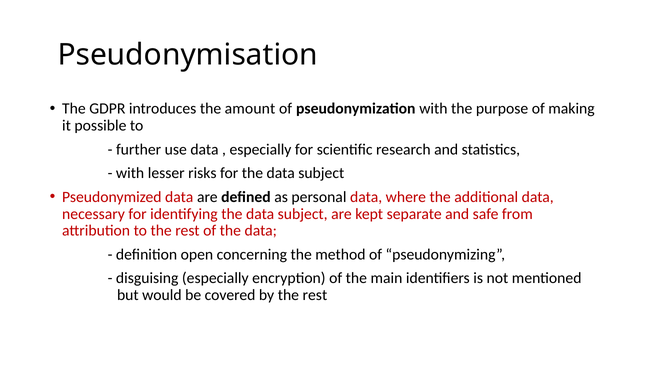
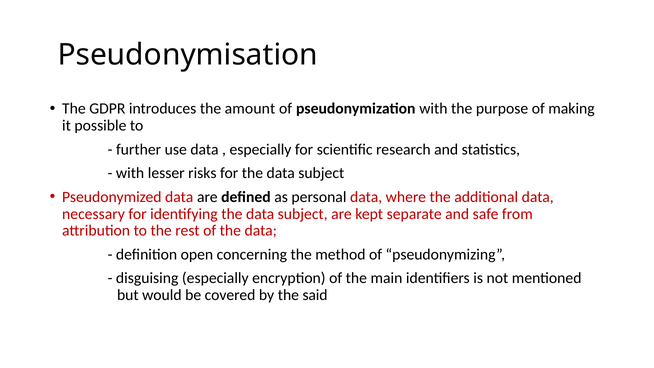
by the rest: rest -> said (315, 295)
